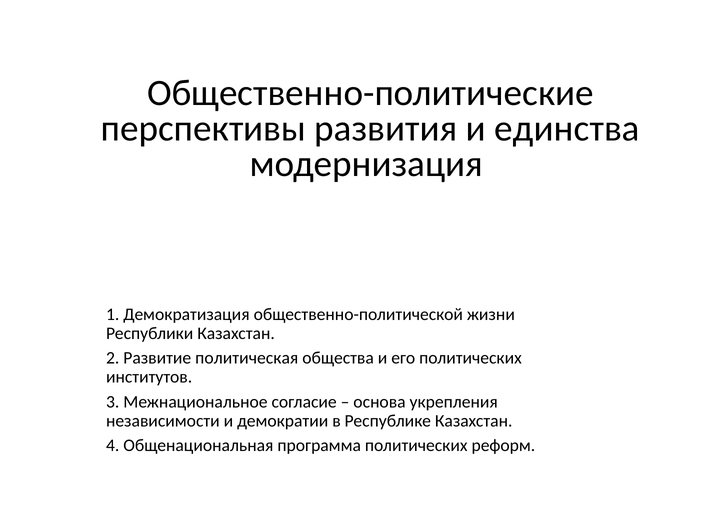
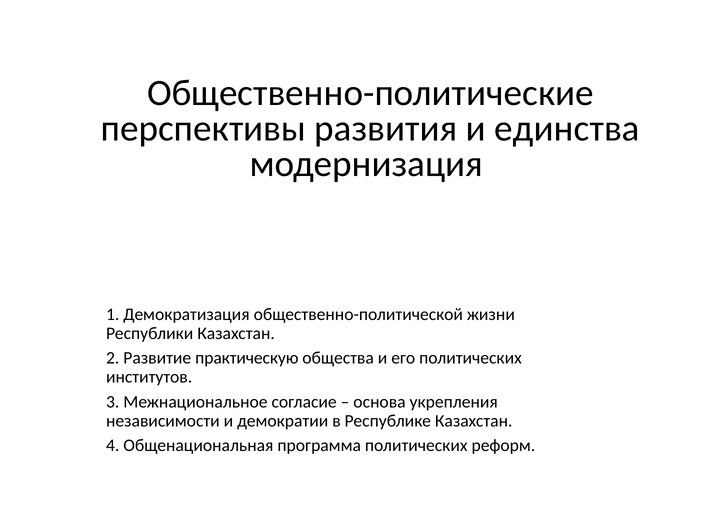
политическая: политическая -> практическую (247, 358)
